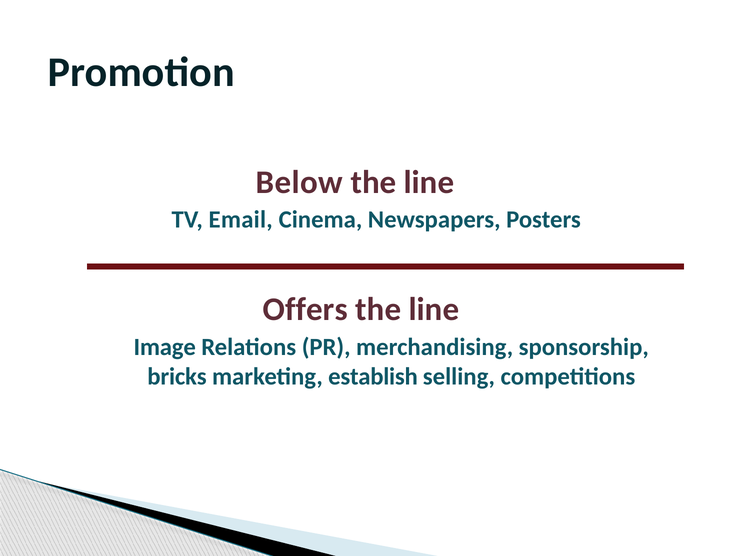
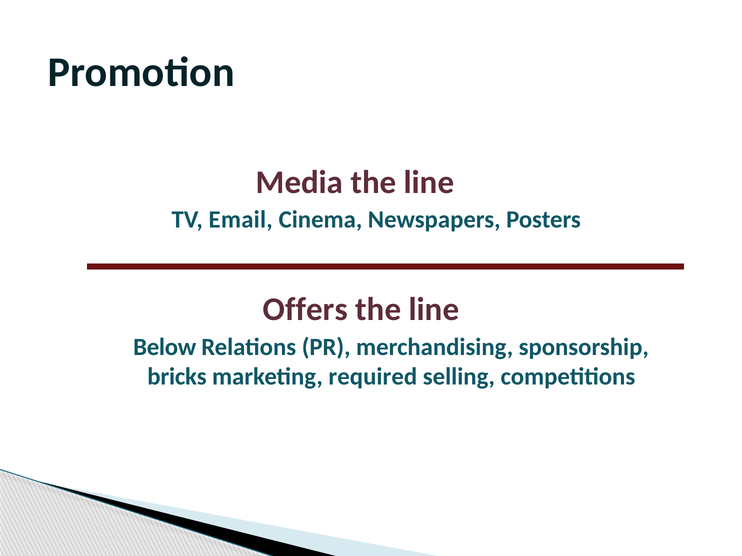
Below: Below -> Media (299, 182)
Image: Image -> Below (165, 347)
establish: establish -> required (373, 377)
